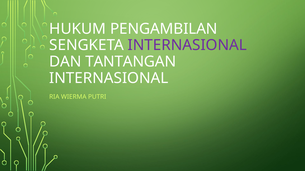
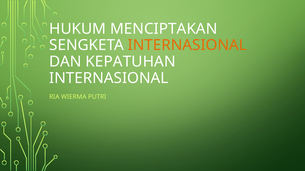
PENGAMBILAN: PENGAMBILAN -> MENCIPTAKAN (164, 29)
INTERNASIONAL colour: purple -> orange (187, 45)
TANTANGAN: TANTANGAN -> KEPATUHAN (131, 62)
